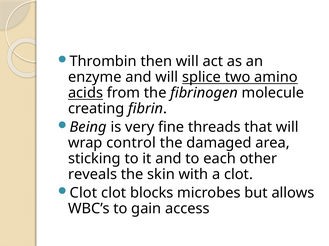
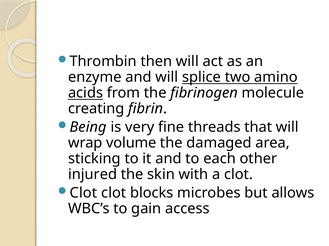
control: control -> volume (131, 143)
reveals: reveals -> injured (93, 175)
